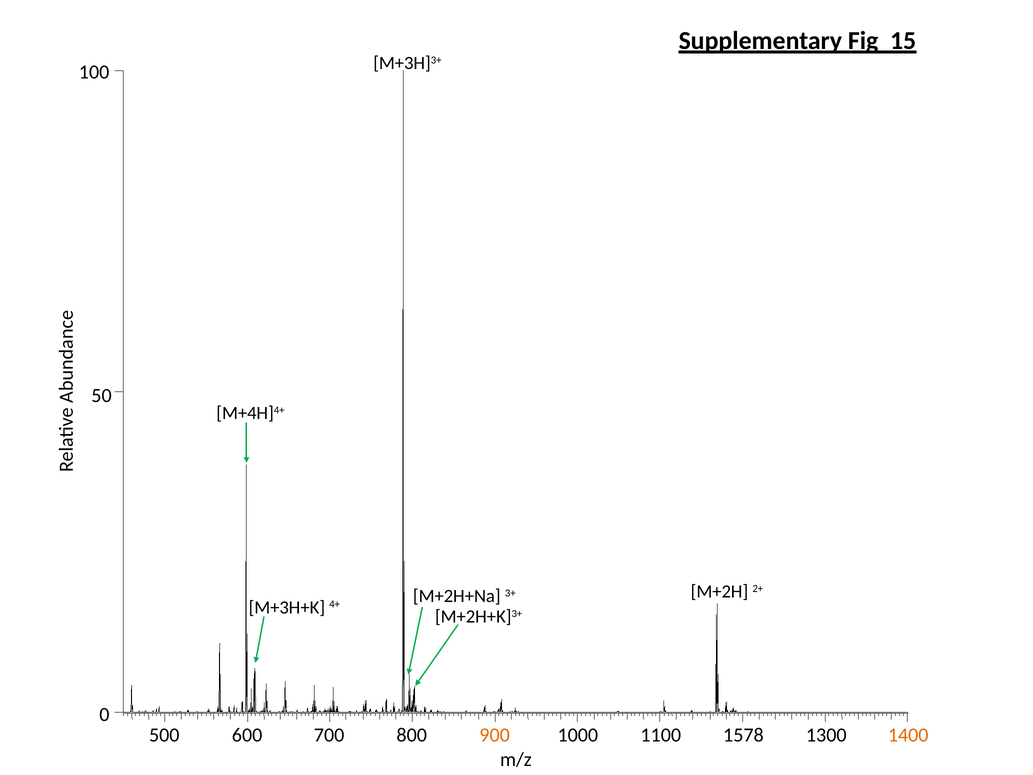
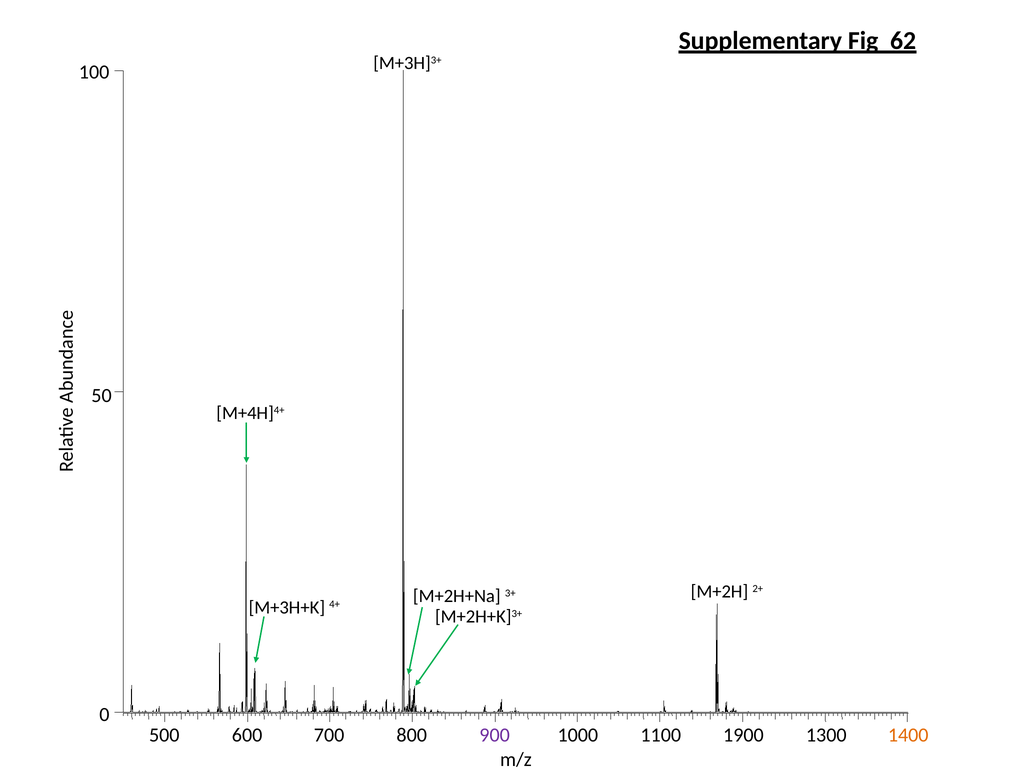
15: 15 -> 62 (903, 41)
900 colour: orange -> purple (495, 735)
1578: 1578 -> 1900 (743, 735)
